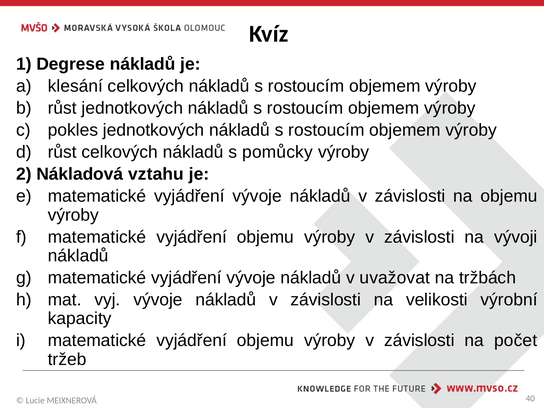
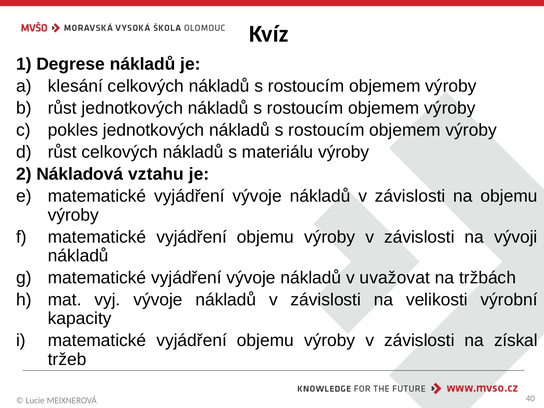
pomůcky: pomůcky -> materiálu (278, 152)
počet: počet -> získal (516, 341)
